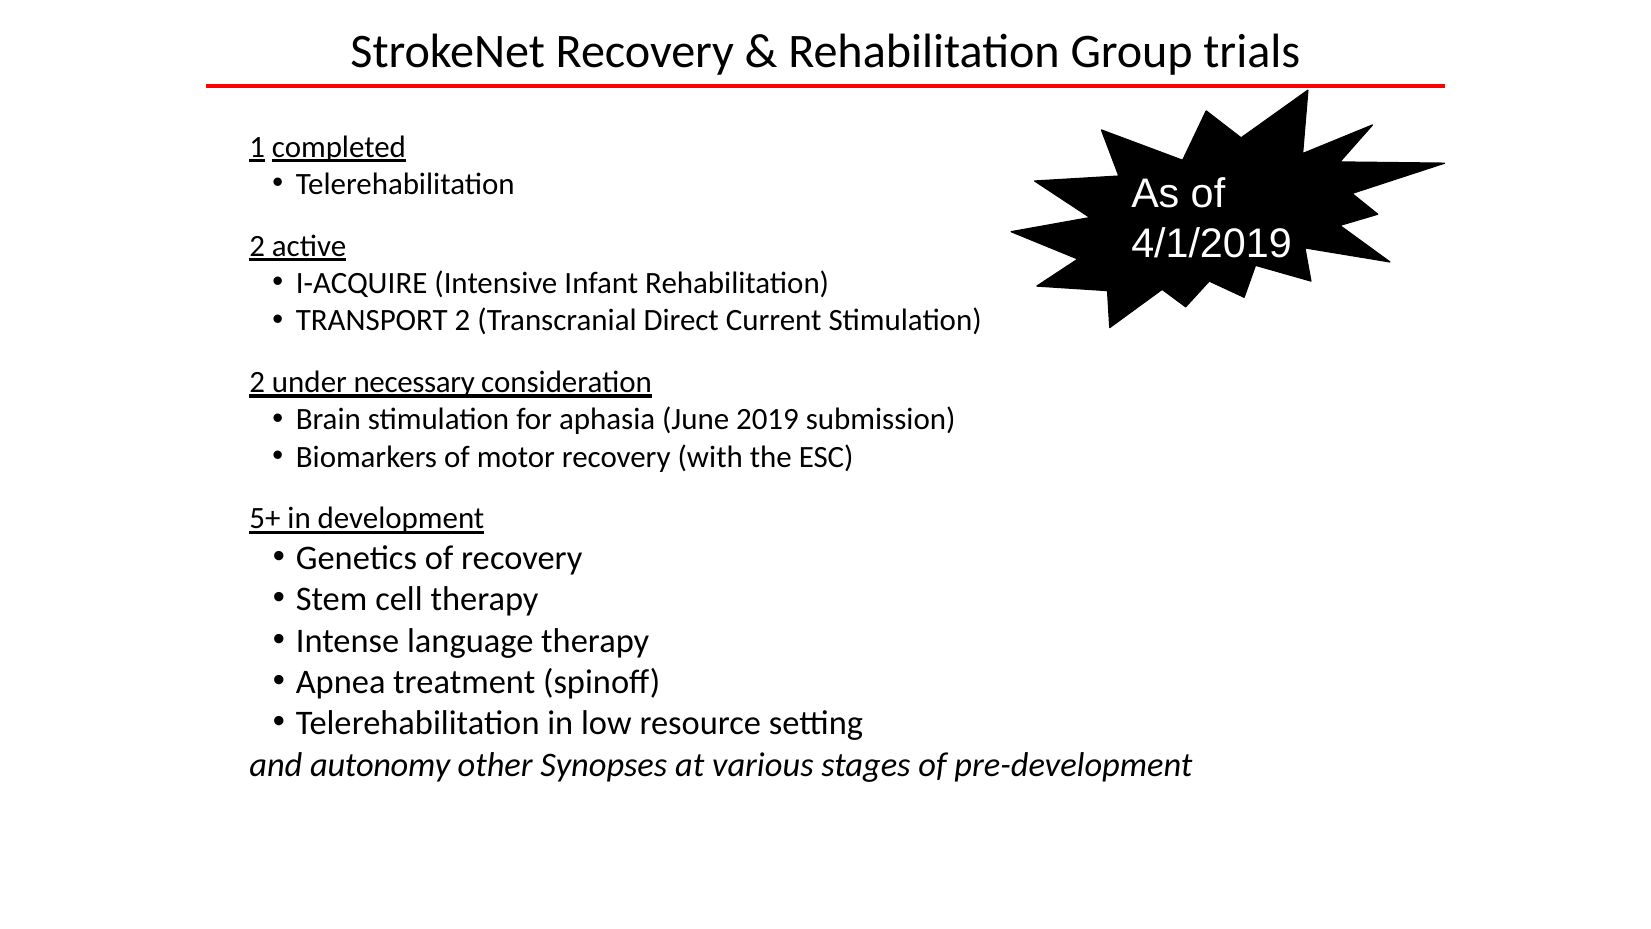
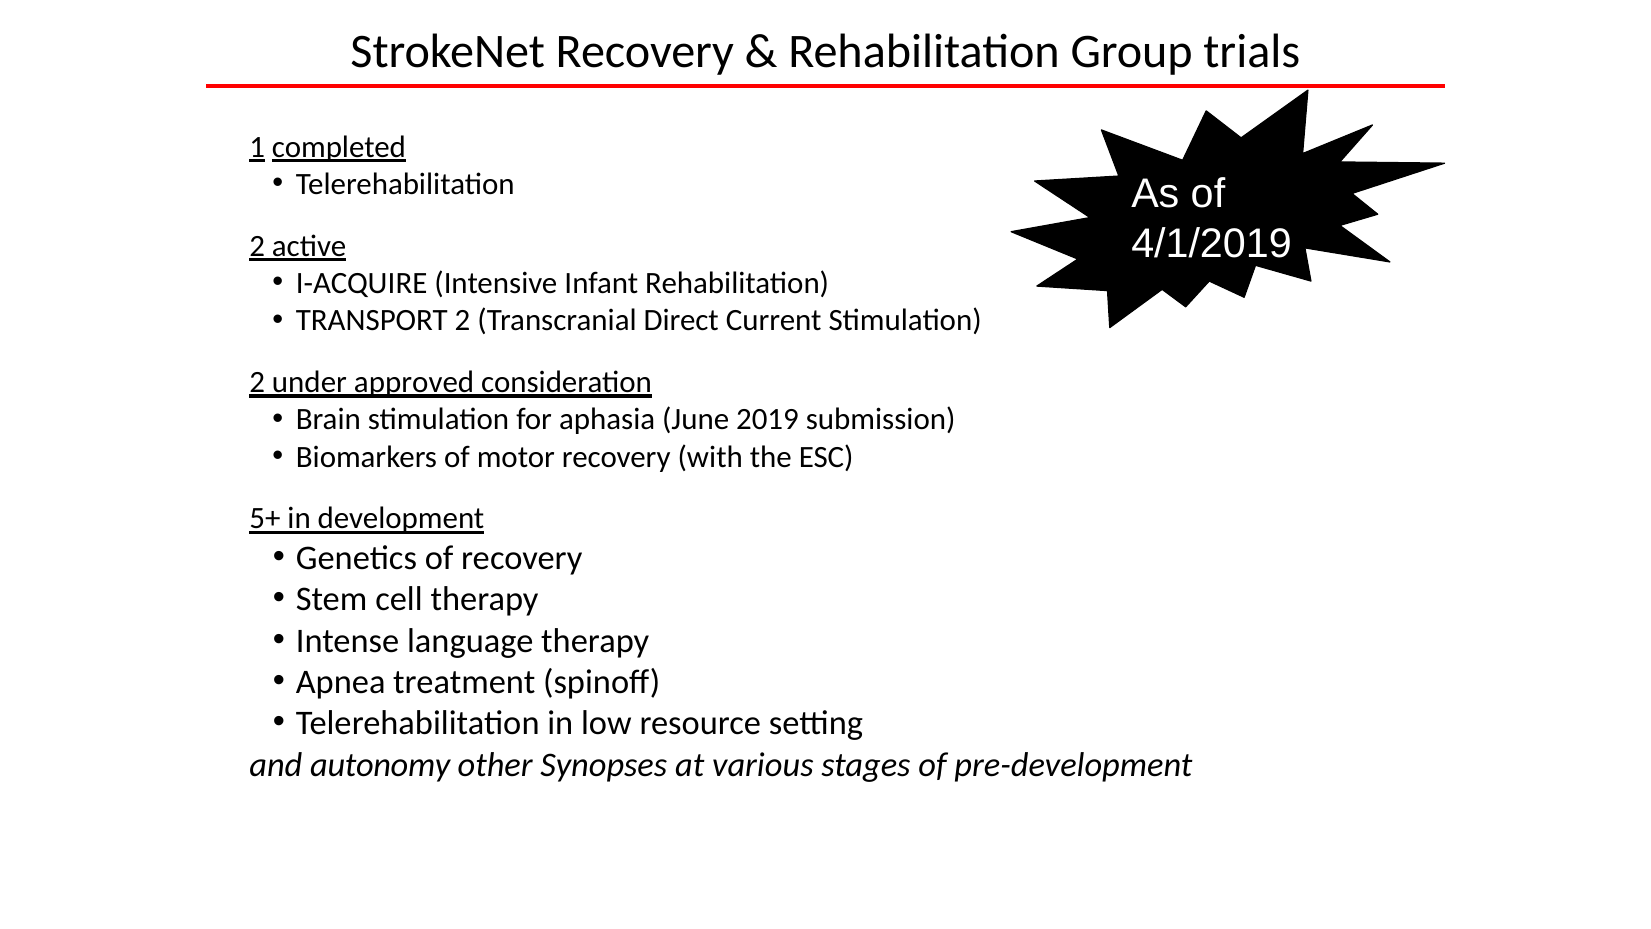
necessary: necessary -> approved (414, 382)
